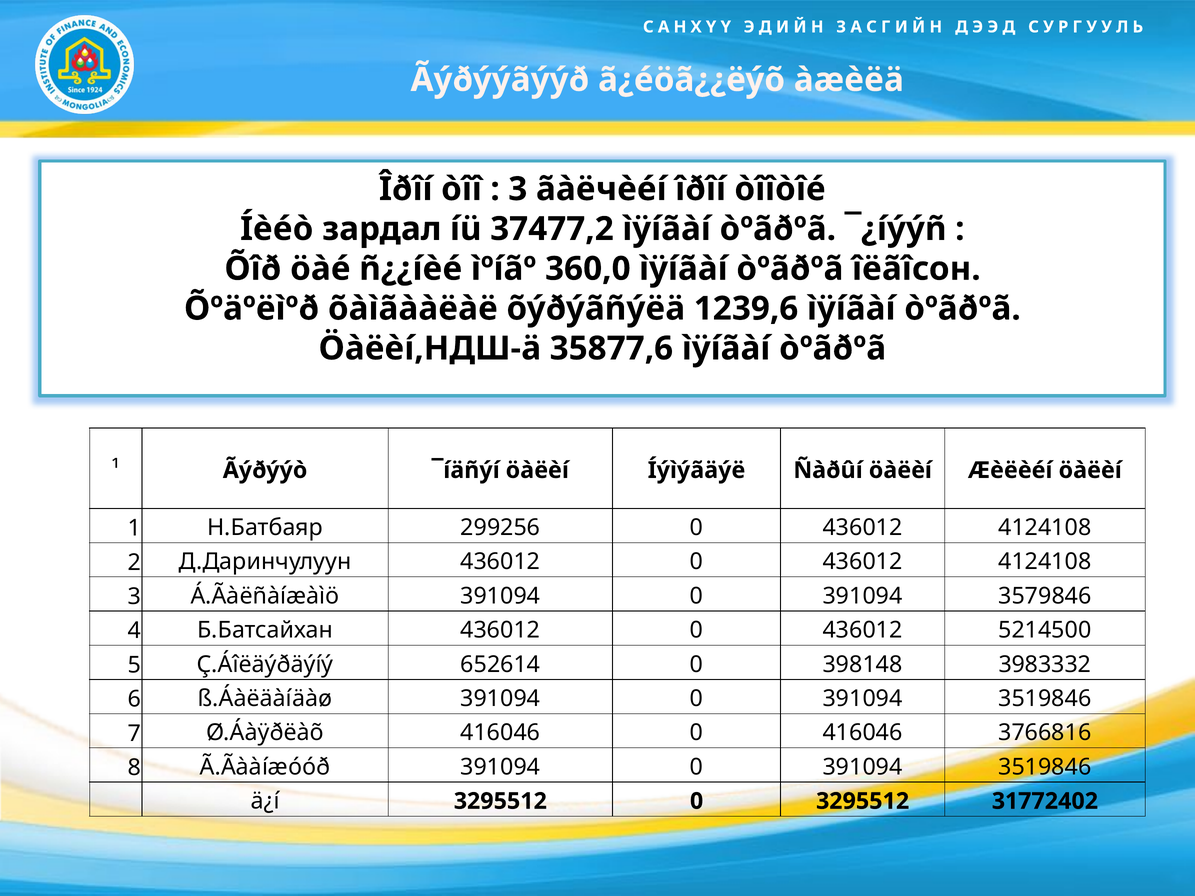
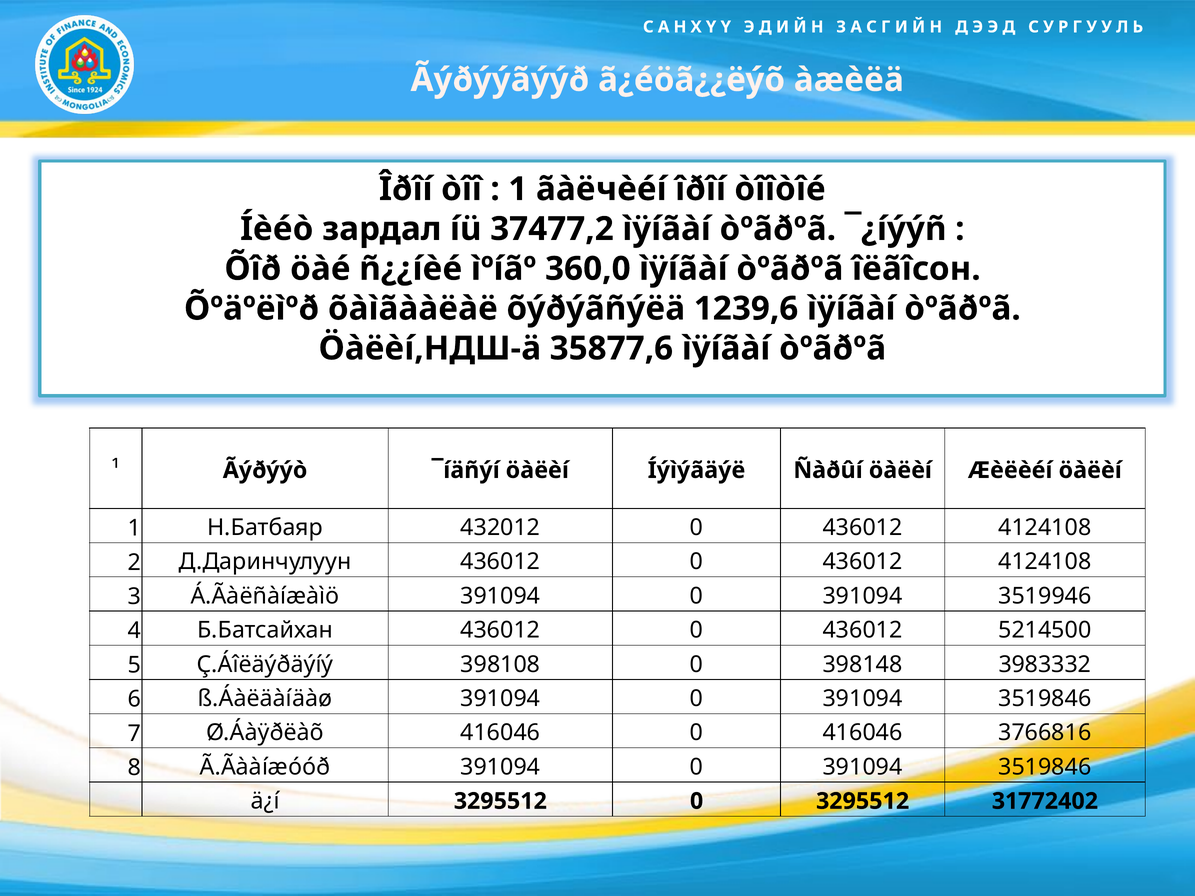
3: 3 -> 1 (518, 189)
299256: 299256 -> 432012 (500, 528)
3579846: 3579846 -> 3519946 (1045, 596)
652614: 652614 -> 398108 (500, 665)
